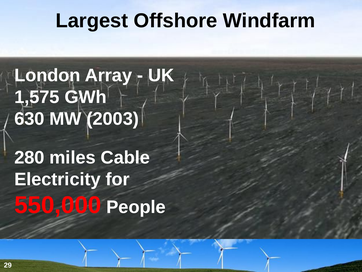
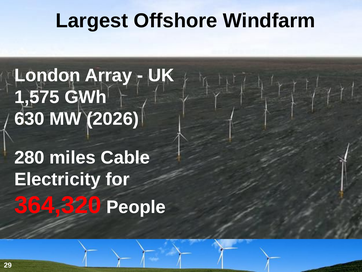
2003: 2003 -> 2026 (113, 119)
550,000: 550,000 -> 364,320 (58, 205)
